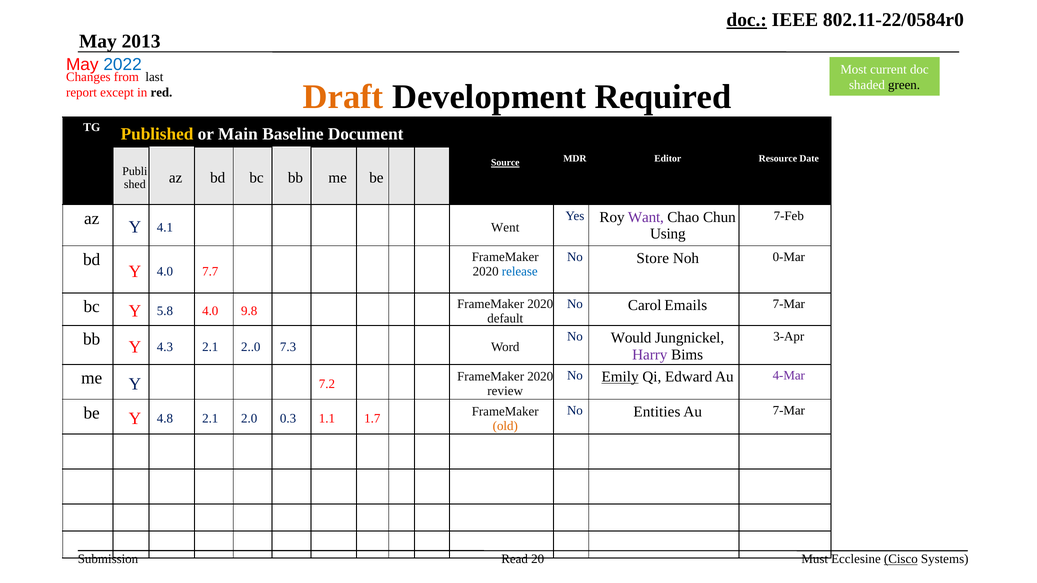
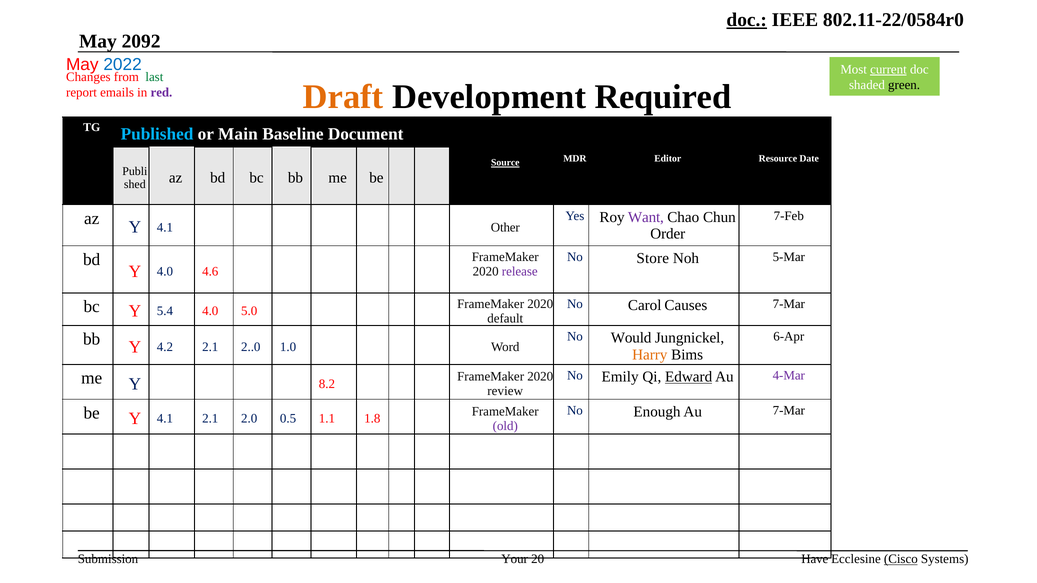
2013: 2013 -> 2092 (141, 41)
current underline: none -> present (888, 70)
last colour: black -> green (154, 77)
except: except -> emails (117, 93)
red colour: black -> purple (161, 93)
Published colour: yellow -> light blue (157, 134)
Went: Went -> Other (505, 227)
Using: Using -> Order (668, 234)
0-Mar: 0-Mar -> 5-Mar (789, 257)
7.7: 7.7 -> 4.6 (210, 271)
release colour: blue -> purple (520, 271)
Emails: Emails -> Causes (686, 305)
5.8: 5.8 -> 5.4 (165, 311)
9.8: 9.8 -> 5.0 (249, 311)
3-Apr: 3-Apr -> 6-Apr (789, 337)
4.3: 4.3 -> 4.2 (165, 347)
7.3: 7.3 -> 1.0 (288, 347)
Harry colour: purple -> orange (650, 355)
Emily underline: present -> none (620, 377)
Edward underline: none -> present (689, 377)
7.2: 7.2 -> 8.2 (327, 384)
Entities: Entities -> Enough (657, 412)
be Y 4.8: 4.8 -> 4.1 (165, 419)
0.3: 0.3 -> 0.5 (288, 419)
1.7: 1.7 -> 1.8 (372, 419)
old colour: orange -> purple (505, 426)
Read: Read -> Your (515, 559)
Must: Must -> Have (815, 559)
